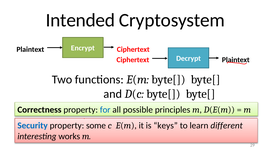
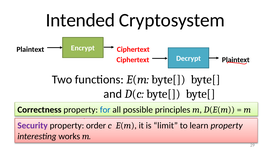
Security colour: blue -> purple (33, 126)
some: some -> order (96, 126)
keys: keys -> limit (166, 126)
learn different: different -> property (227, 126)
